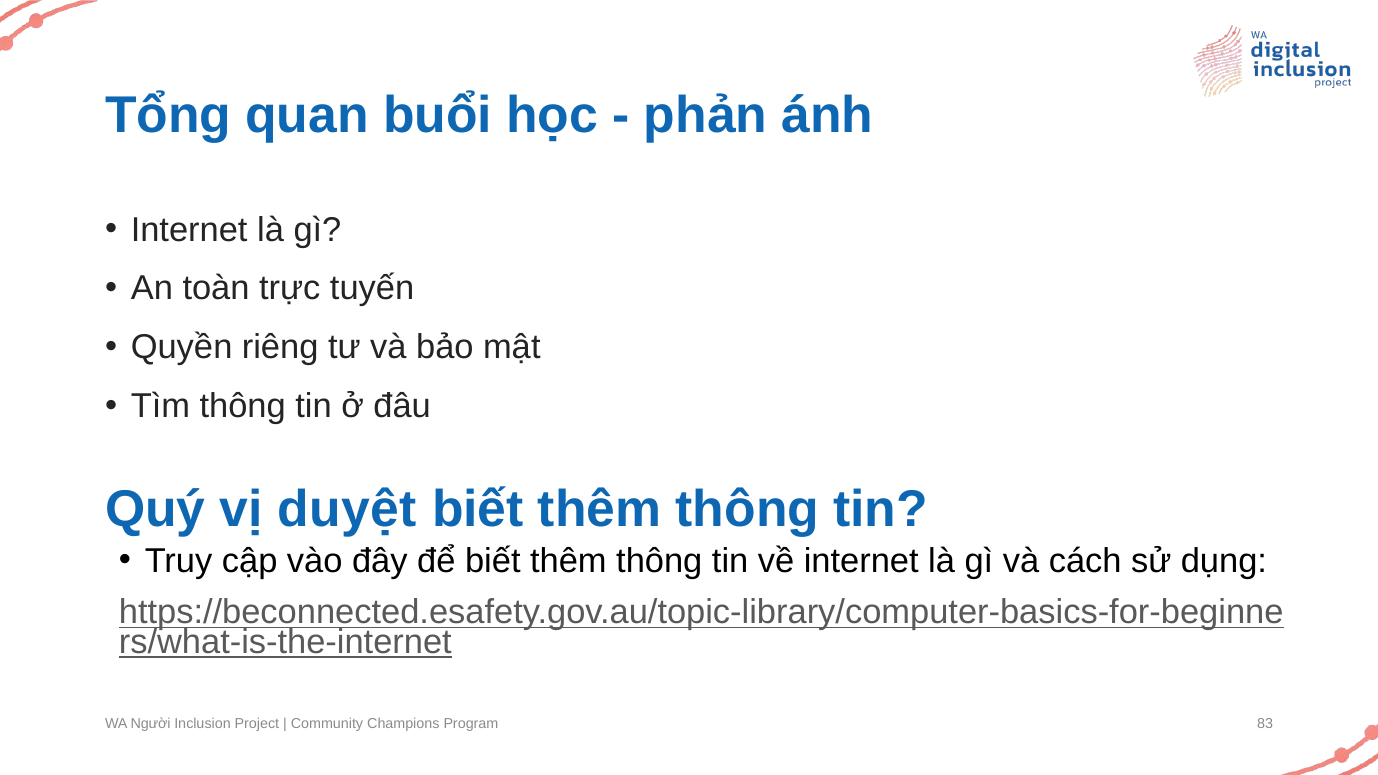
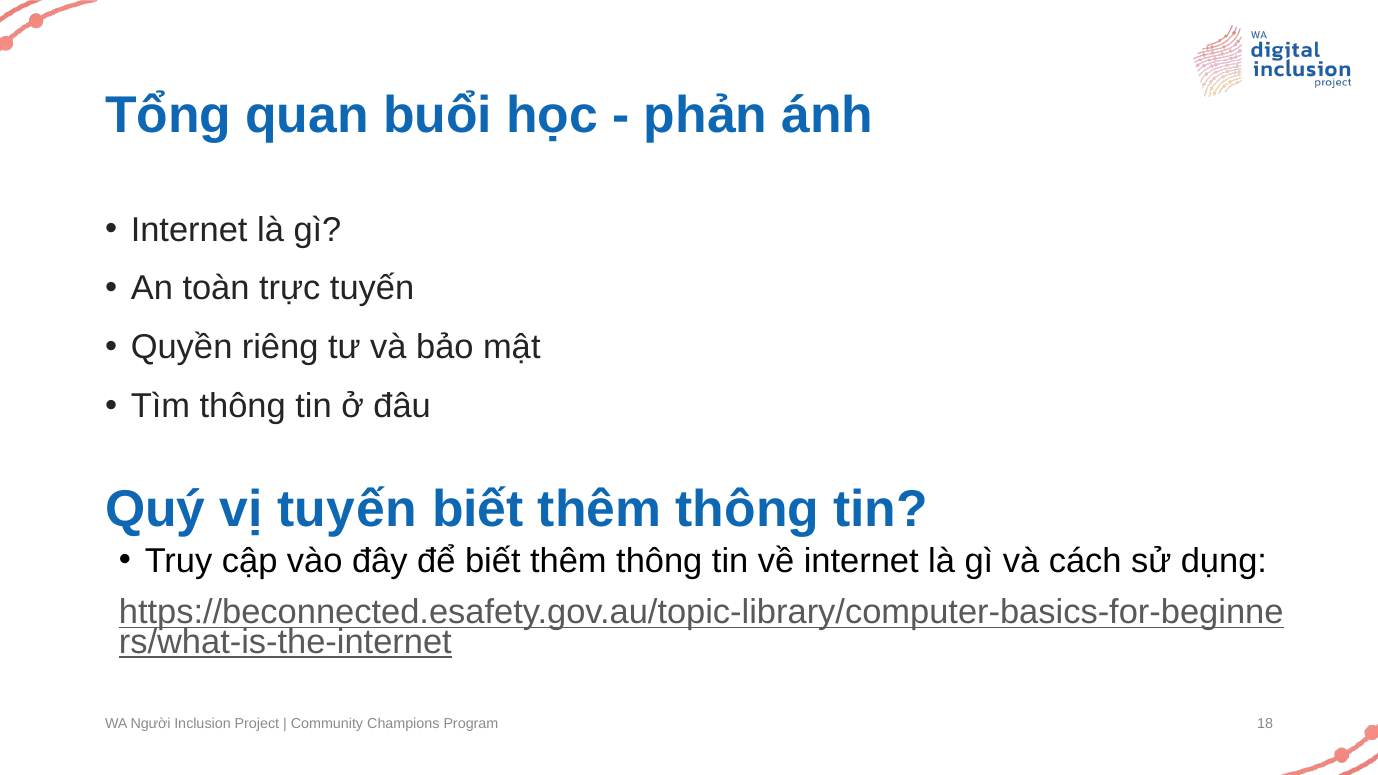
vị duyệt: duyệt -> tuyến (347, 510)
83: 83 -> 18 (1265, 724)
